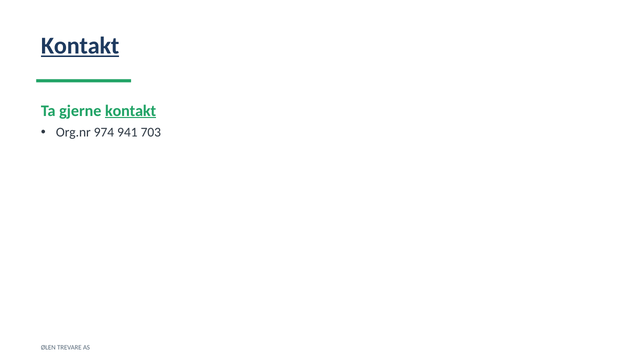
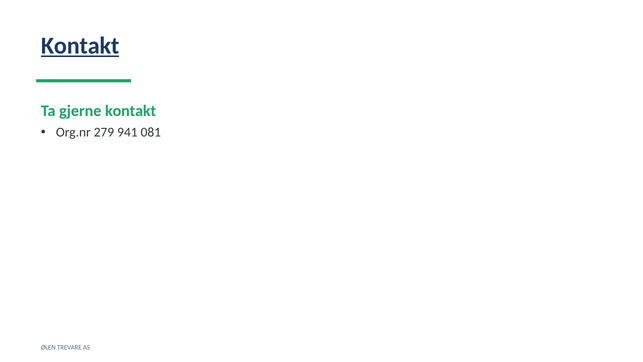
kontakt underline: present -> none (131, 111)
974: 974 -> 279 (104, 132)
703: 703 -> 081 (151, 132)
